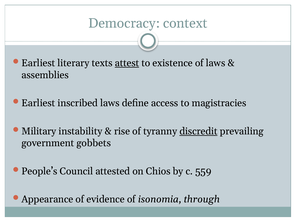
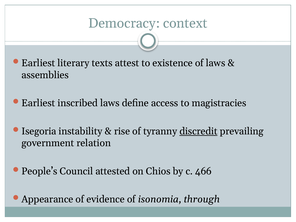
attest underline: present -> none (127, 63)
Military: Military -> Isegoria (39, 131)
gobbets: gobbets -> relation (94, 143)
559: 559 -> 466 (203, 171)
